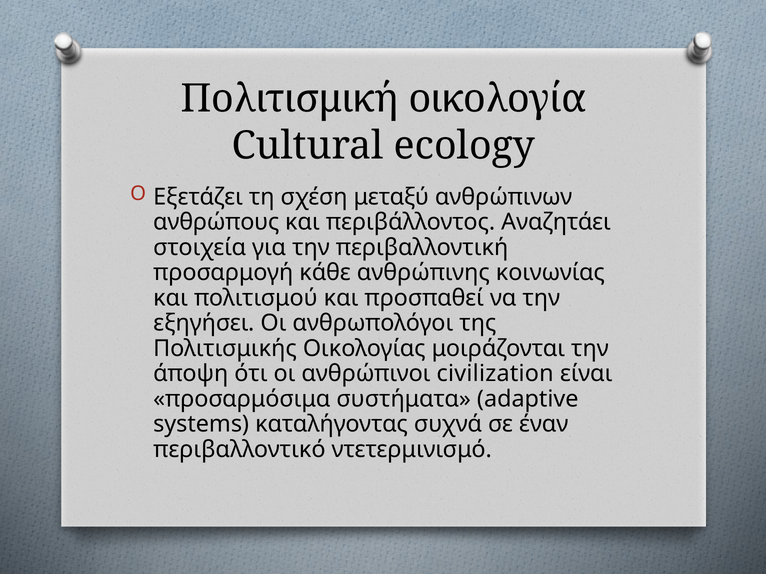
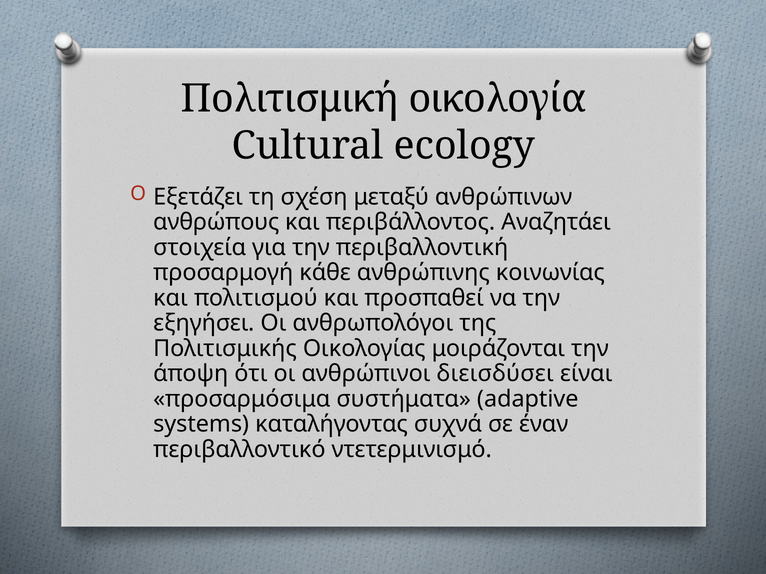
civilization: civilization -> διεισδύσει (495, 374)
